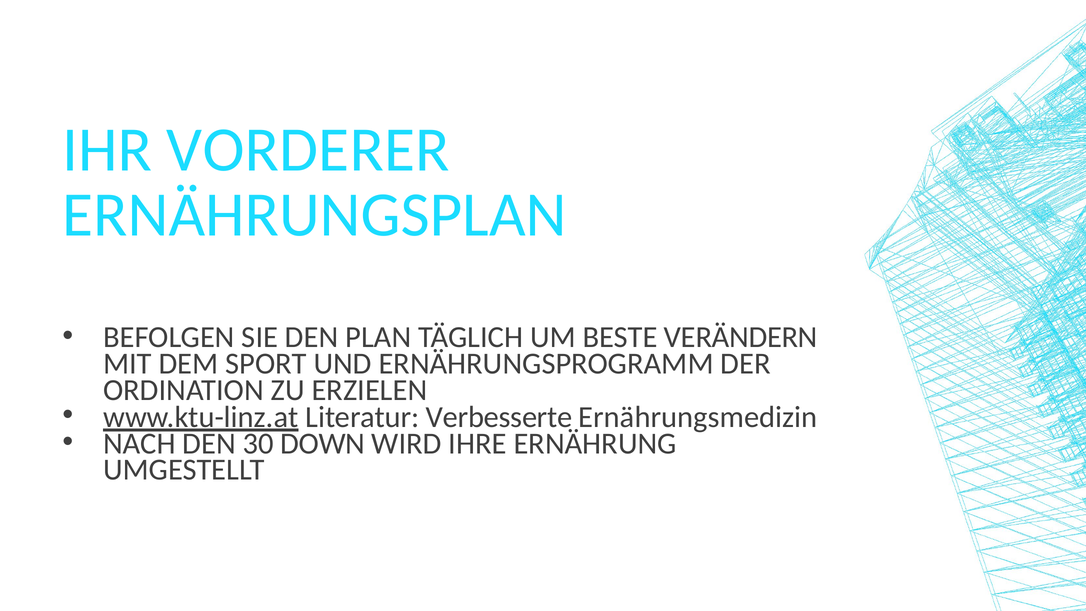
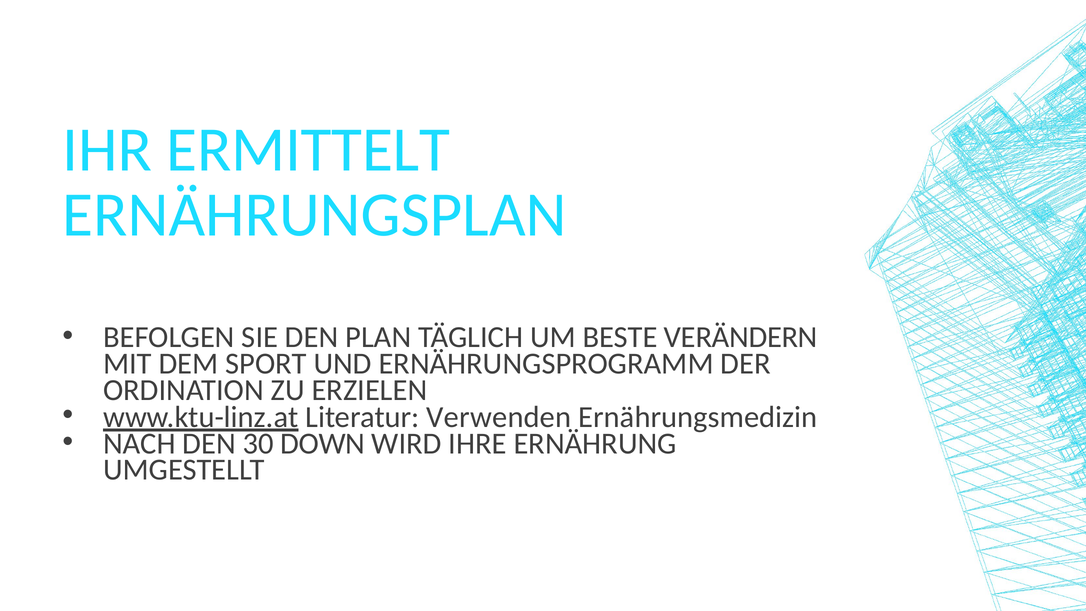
VORDERER: VORDERER -> ERMITTELT (308, 150)
Verbesserte: Verbesserte -> Verwenden (499, 417)
